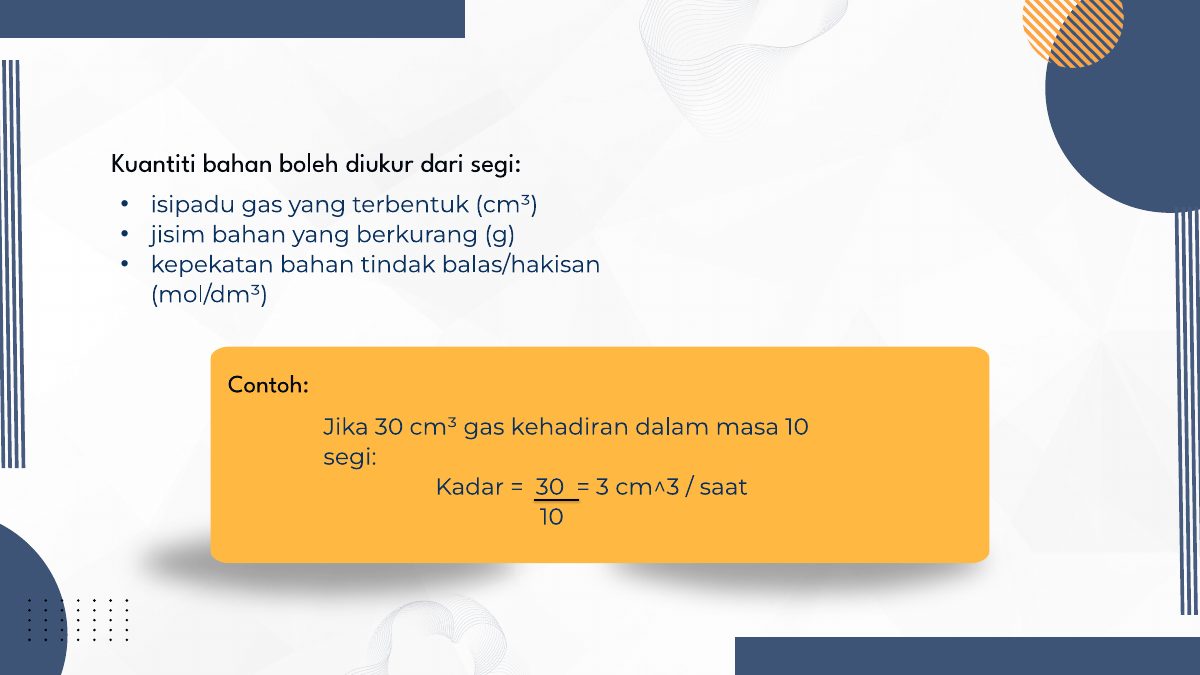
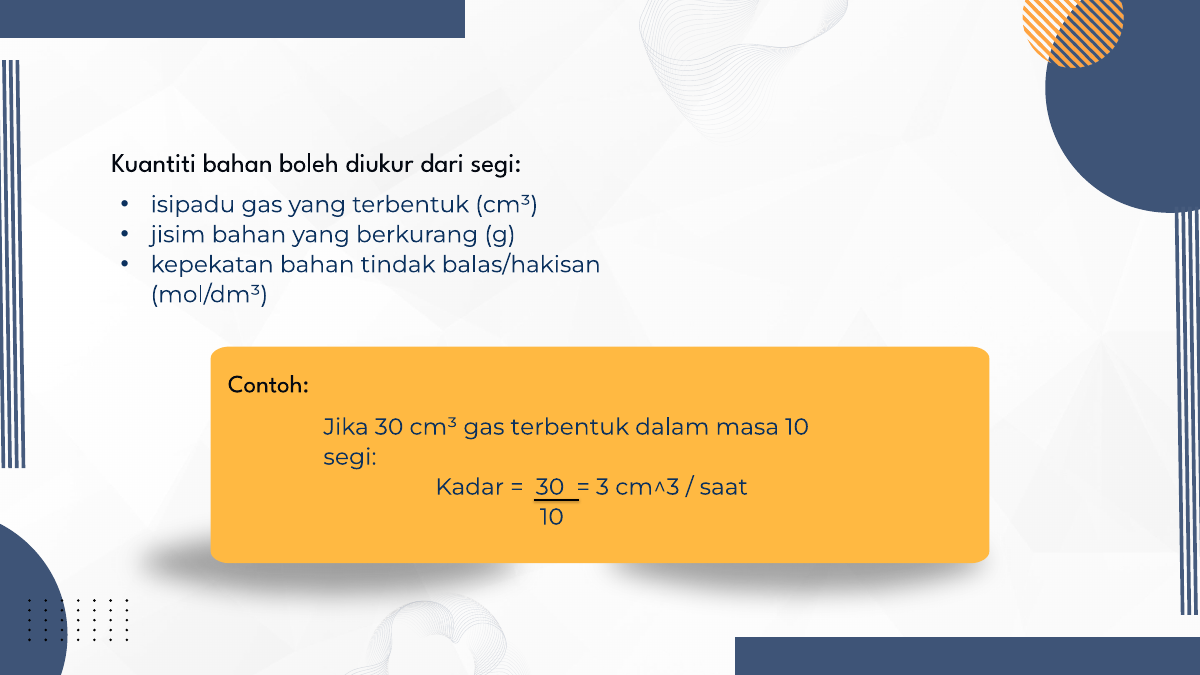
gas kehadiran: kehadiran -> terbentuk (570, 427)
